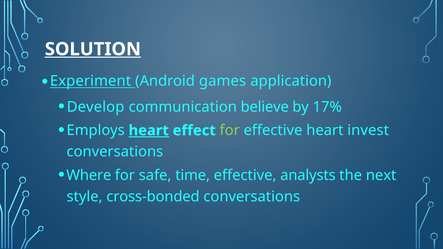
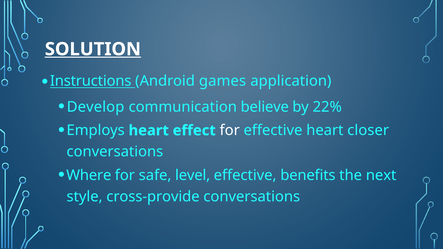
Experiment: Experiment -> Instructions (91, 81)
17%: 17% -> 22% (327, 107)
heart underline: present -> none (149, 131)
for colour: light green -> white (230, 131)
invest: invest -> closer (368, 131)
time: time -> level (193, 175)
analysts: analysts -> benefits (308, 175)
cross-bonded: cross-bonded -> cross-provide (153, 197)
